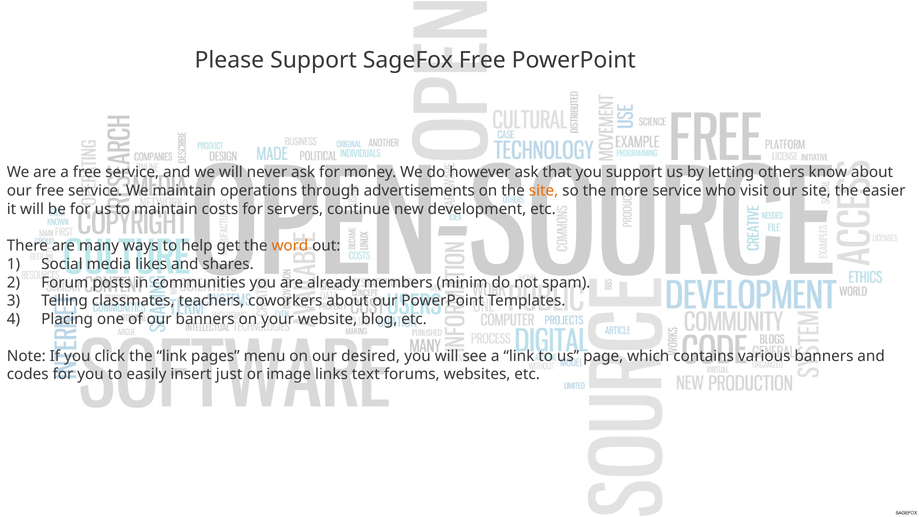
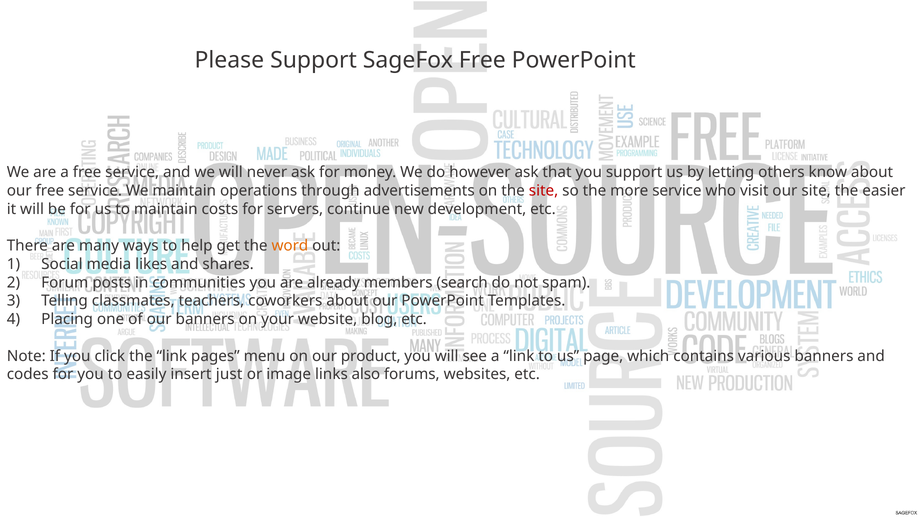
site colour: orange -> red (544, 191)
minim: minim -> search (462, 282)
desired: desired -> product (371, 356)
text: text -> also (366, 374)
